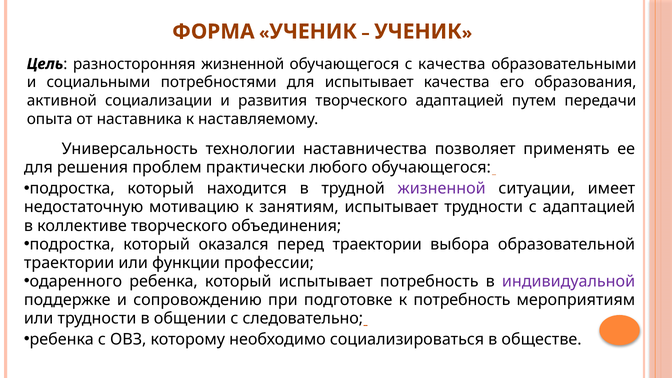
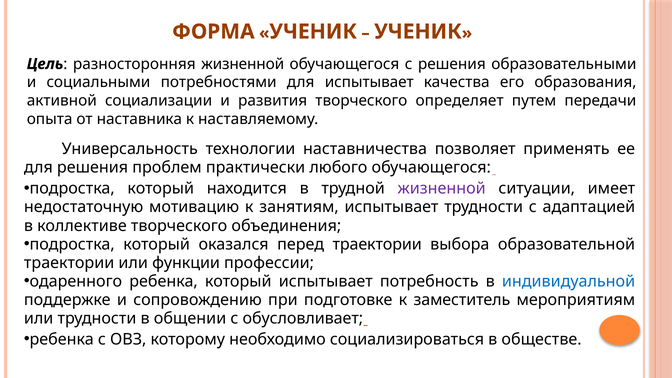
с качества: качества -> решения (452, 64)
творческого адаптацией: адаптацией -> определяет (460, 101)
индивидуальной colour: purple -> blue (569, 281)
к потребность: потребность -> заместитель (462, 300)
следовательно: следовательно -> обусловливает (303, 318)
